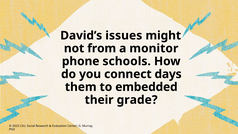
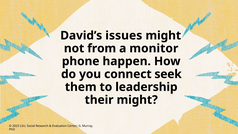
schools: schools -> happen (127, 61)
days: days -> seek (168, 74)
embedded: embedded -> leadership (146, 87)
their grade: grade -> might (137, 100)
